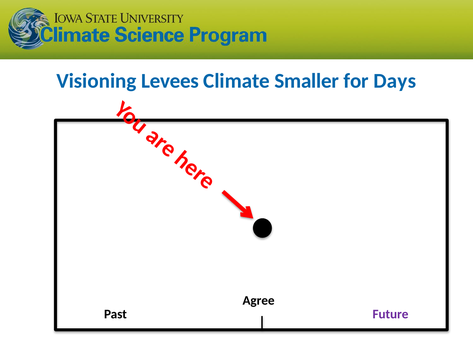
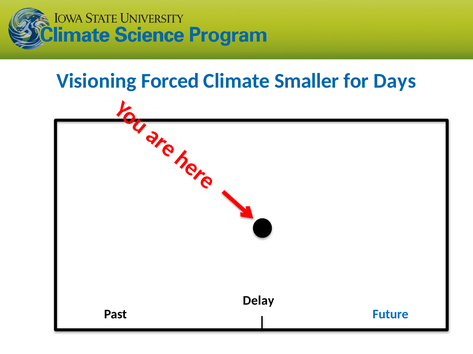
Levees: Levees -> Forced (170, 81)
Agree: Agree -> Delay (258, 301)
Future colour: purple -> blue (390, 315)
